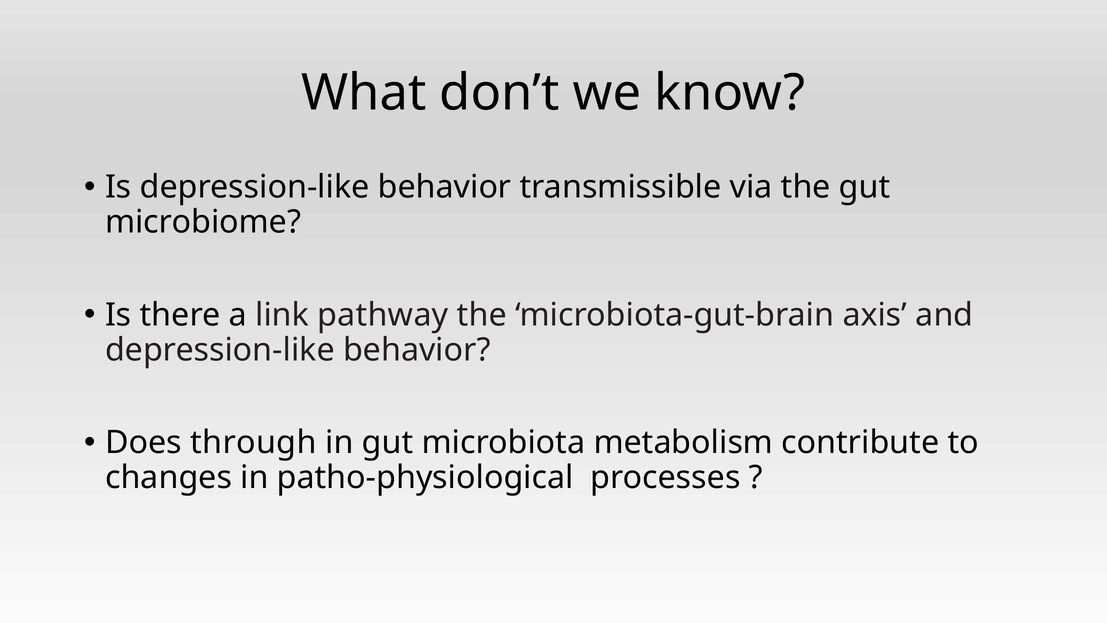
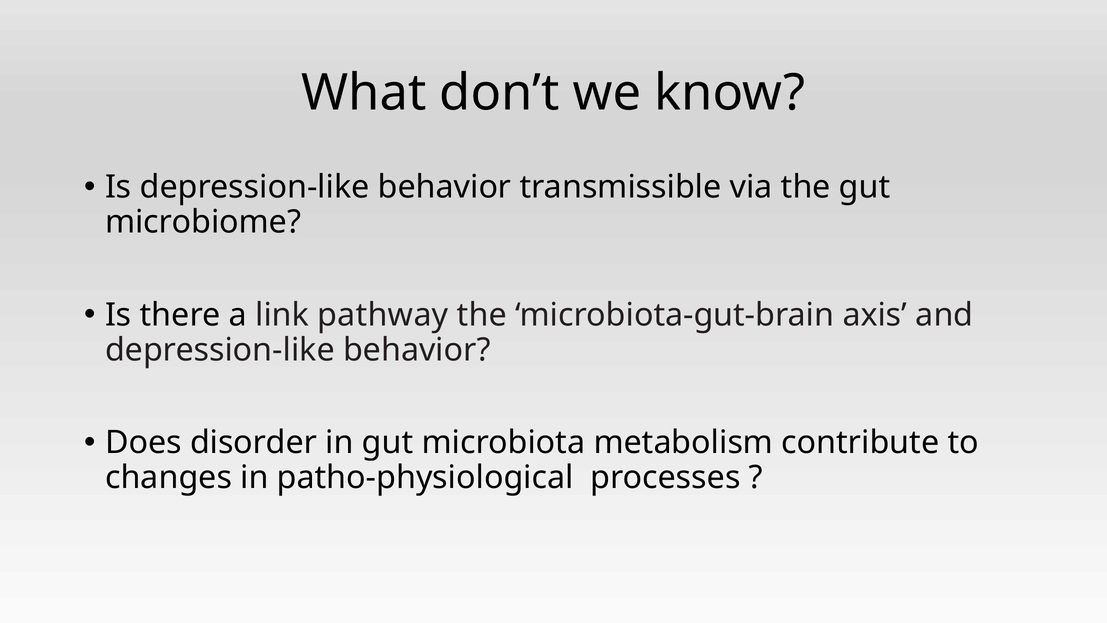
through: through -> disorder (254, 443)
